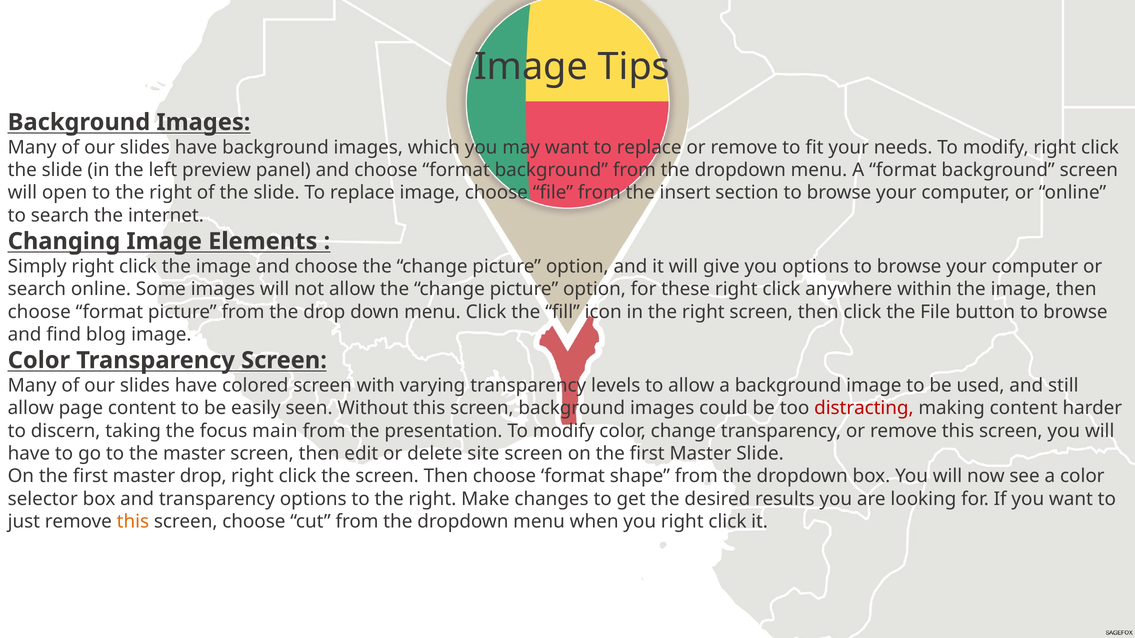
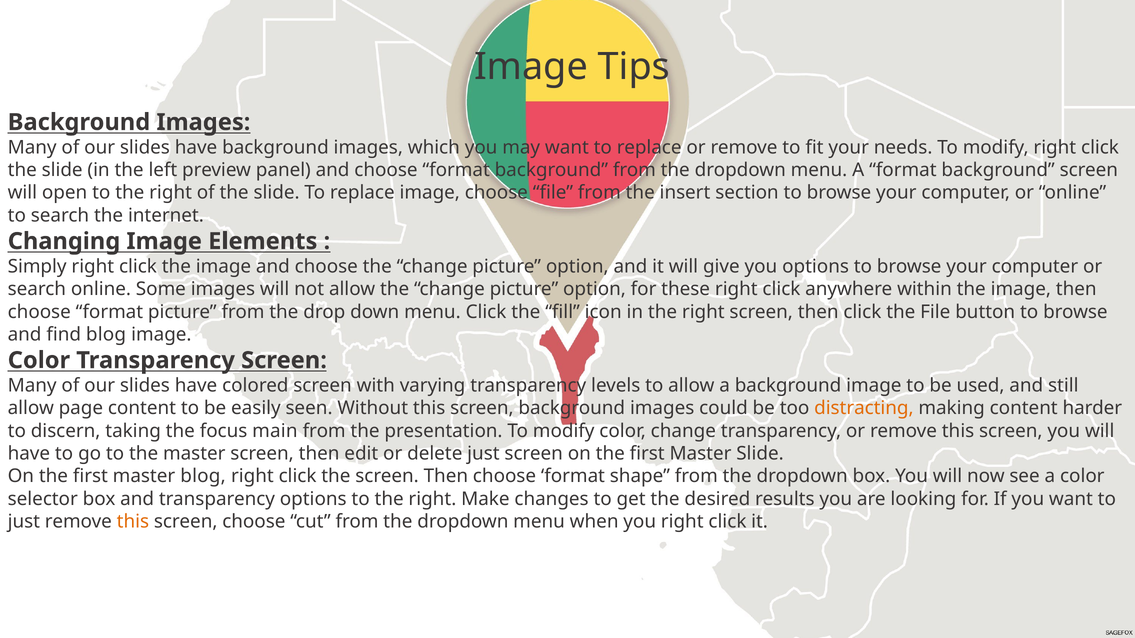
distracting colour: red -> orange (864, 408)
delete site: site -> just (483, 454)
master drop: drop -> blog (203, 477)
